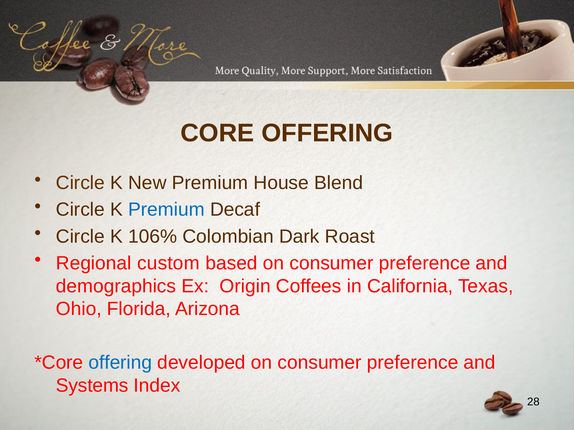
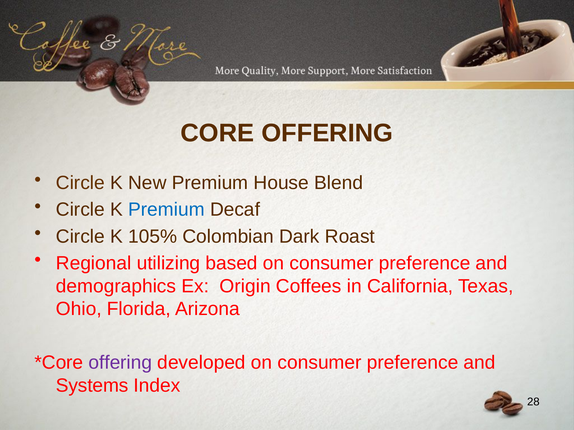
106%: 106% -> 105% (153, 237)
custom: custom -> utilizing (169, 263)
offering colour: blue -> purple (120, 363)
